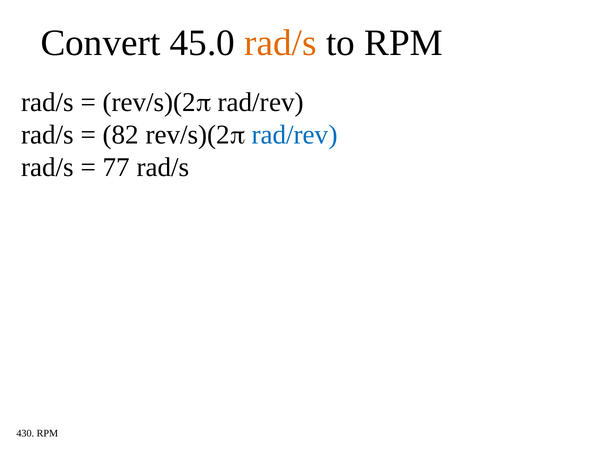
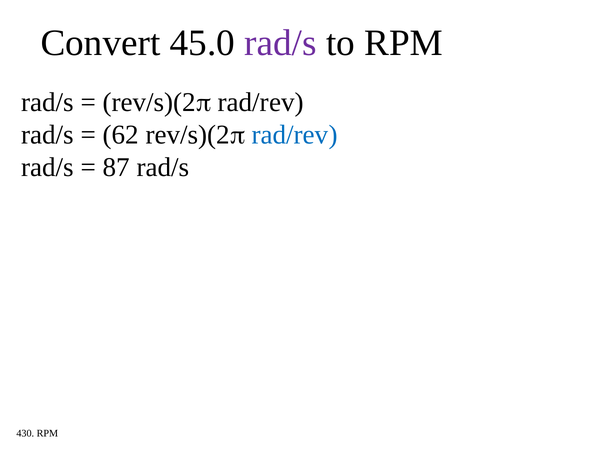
rad/s colour: orange -> purple (281, 43)
82: 82 -> 62 (121, 135)
77: 77 -> 87 (116, 168)
